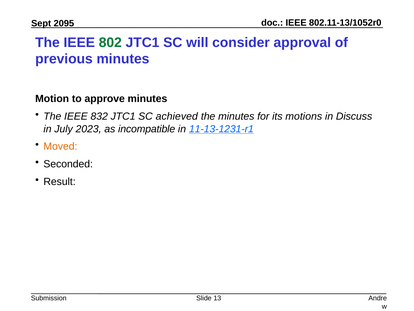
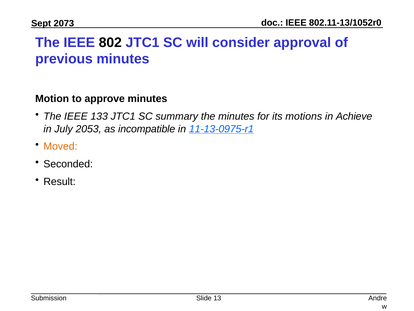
2095: 2095 -> 2073 (64, 24)
802 colour: green -> black (110, 42)
832: 832 -> 133 (99, 116)
achieved: achieved -> summary (177, 116)
Discuss: Discuss -> Achieve (354, 116)
2023: 2023 -> 2053 (89, 129)
11-13-1231-r1: 11-13-1231-r1 -> 11-13-0975-r1 (221, 129)
